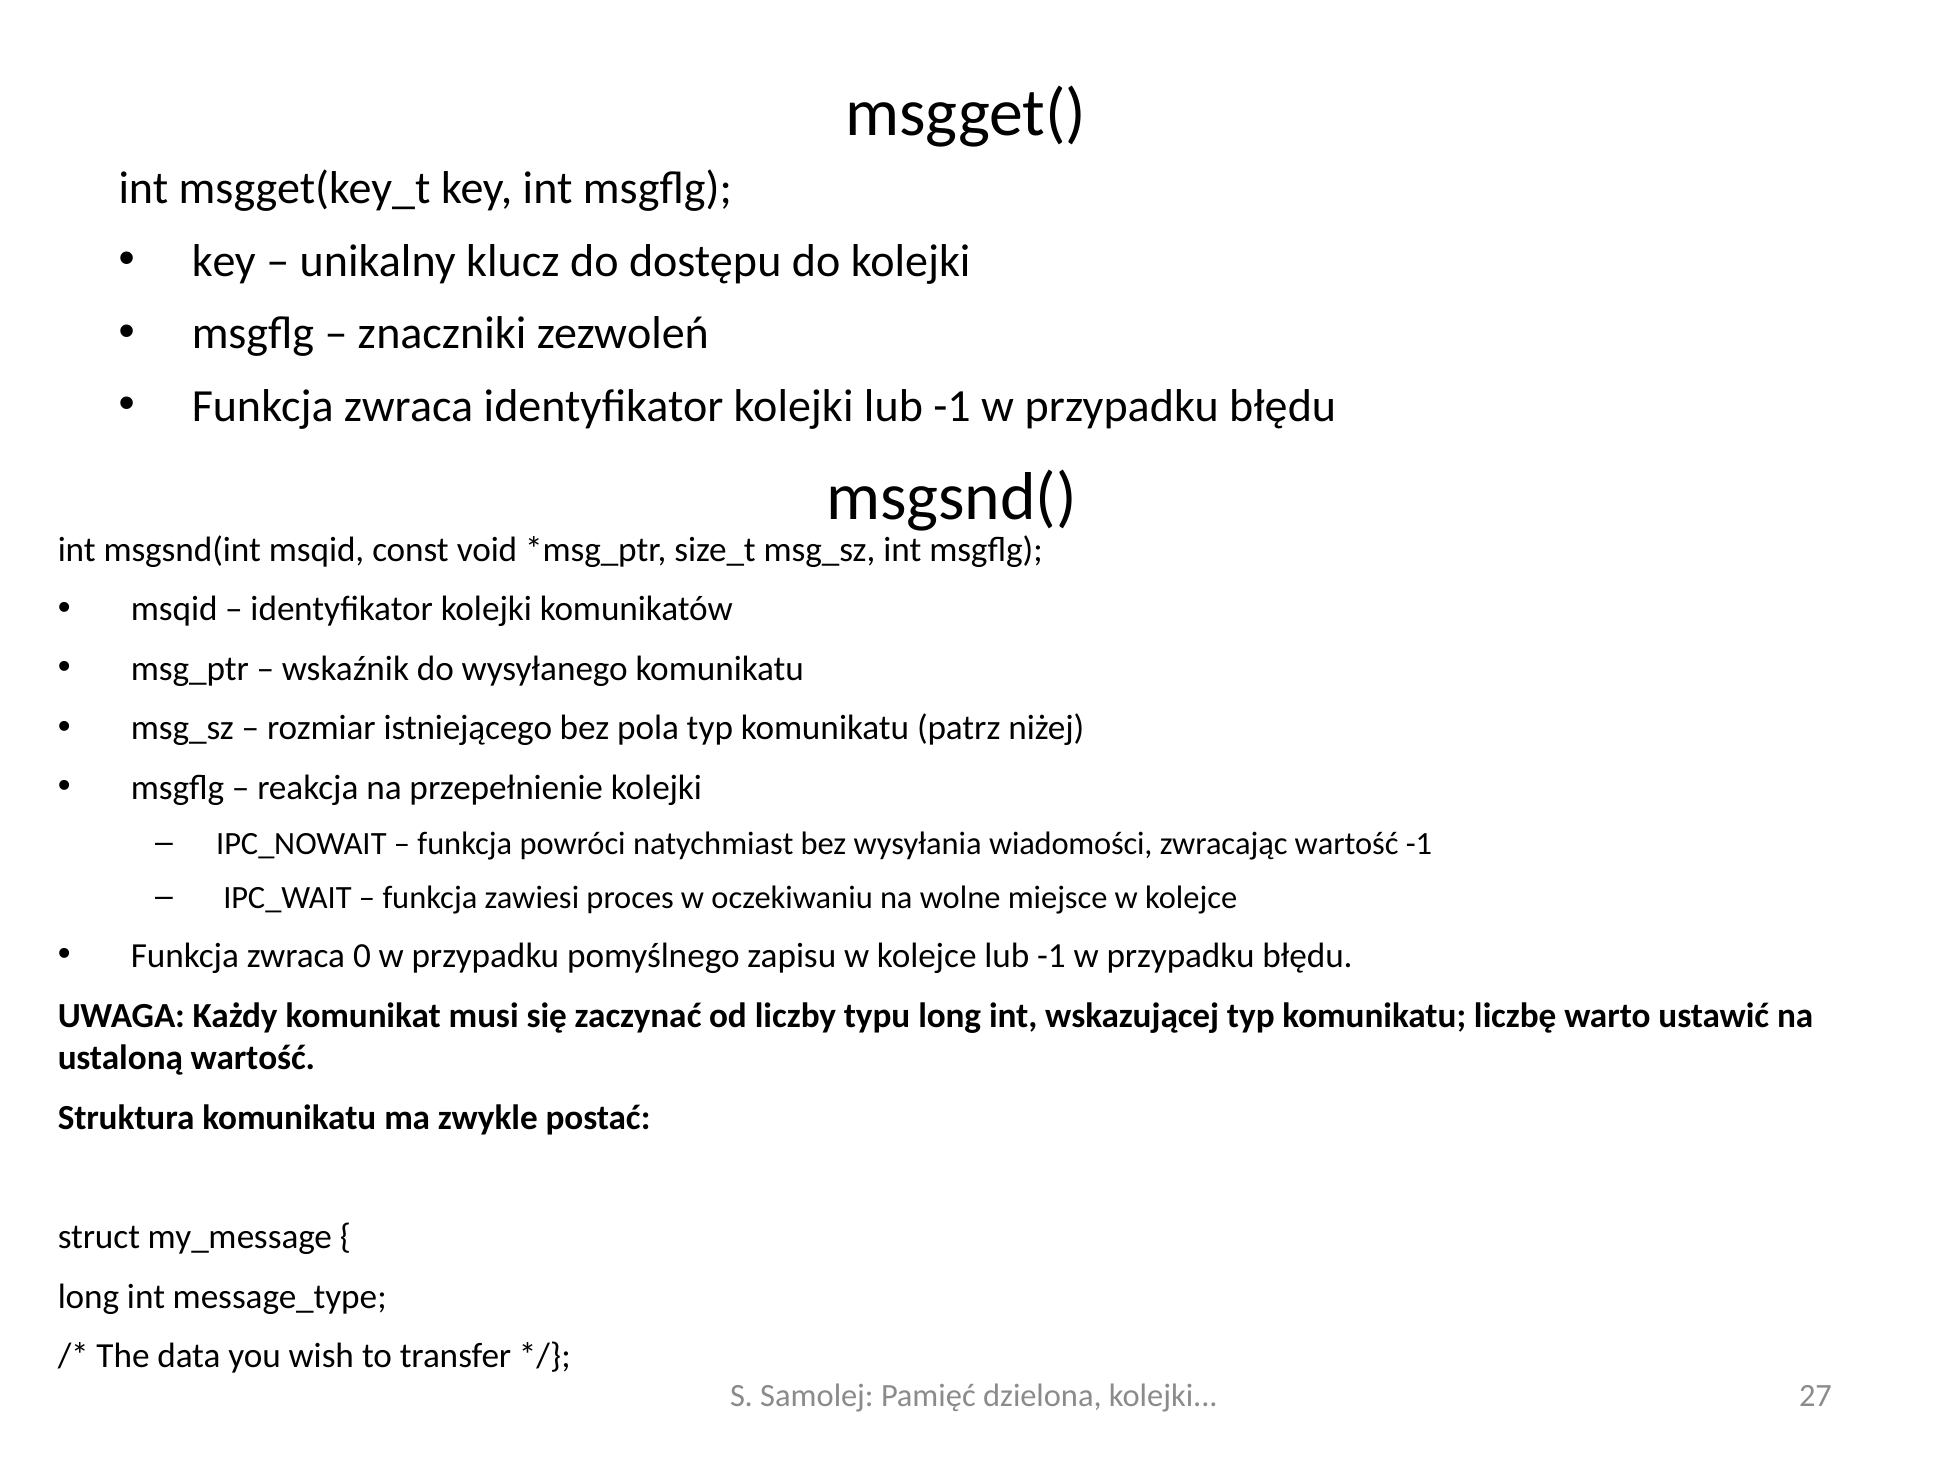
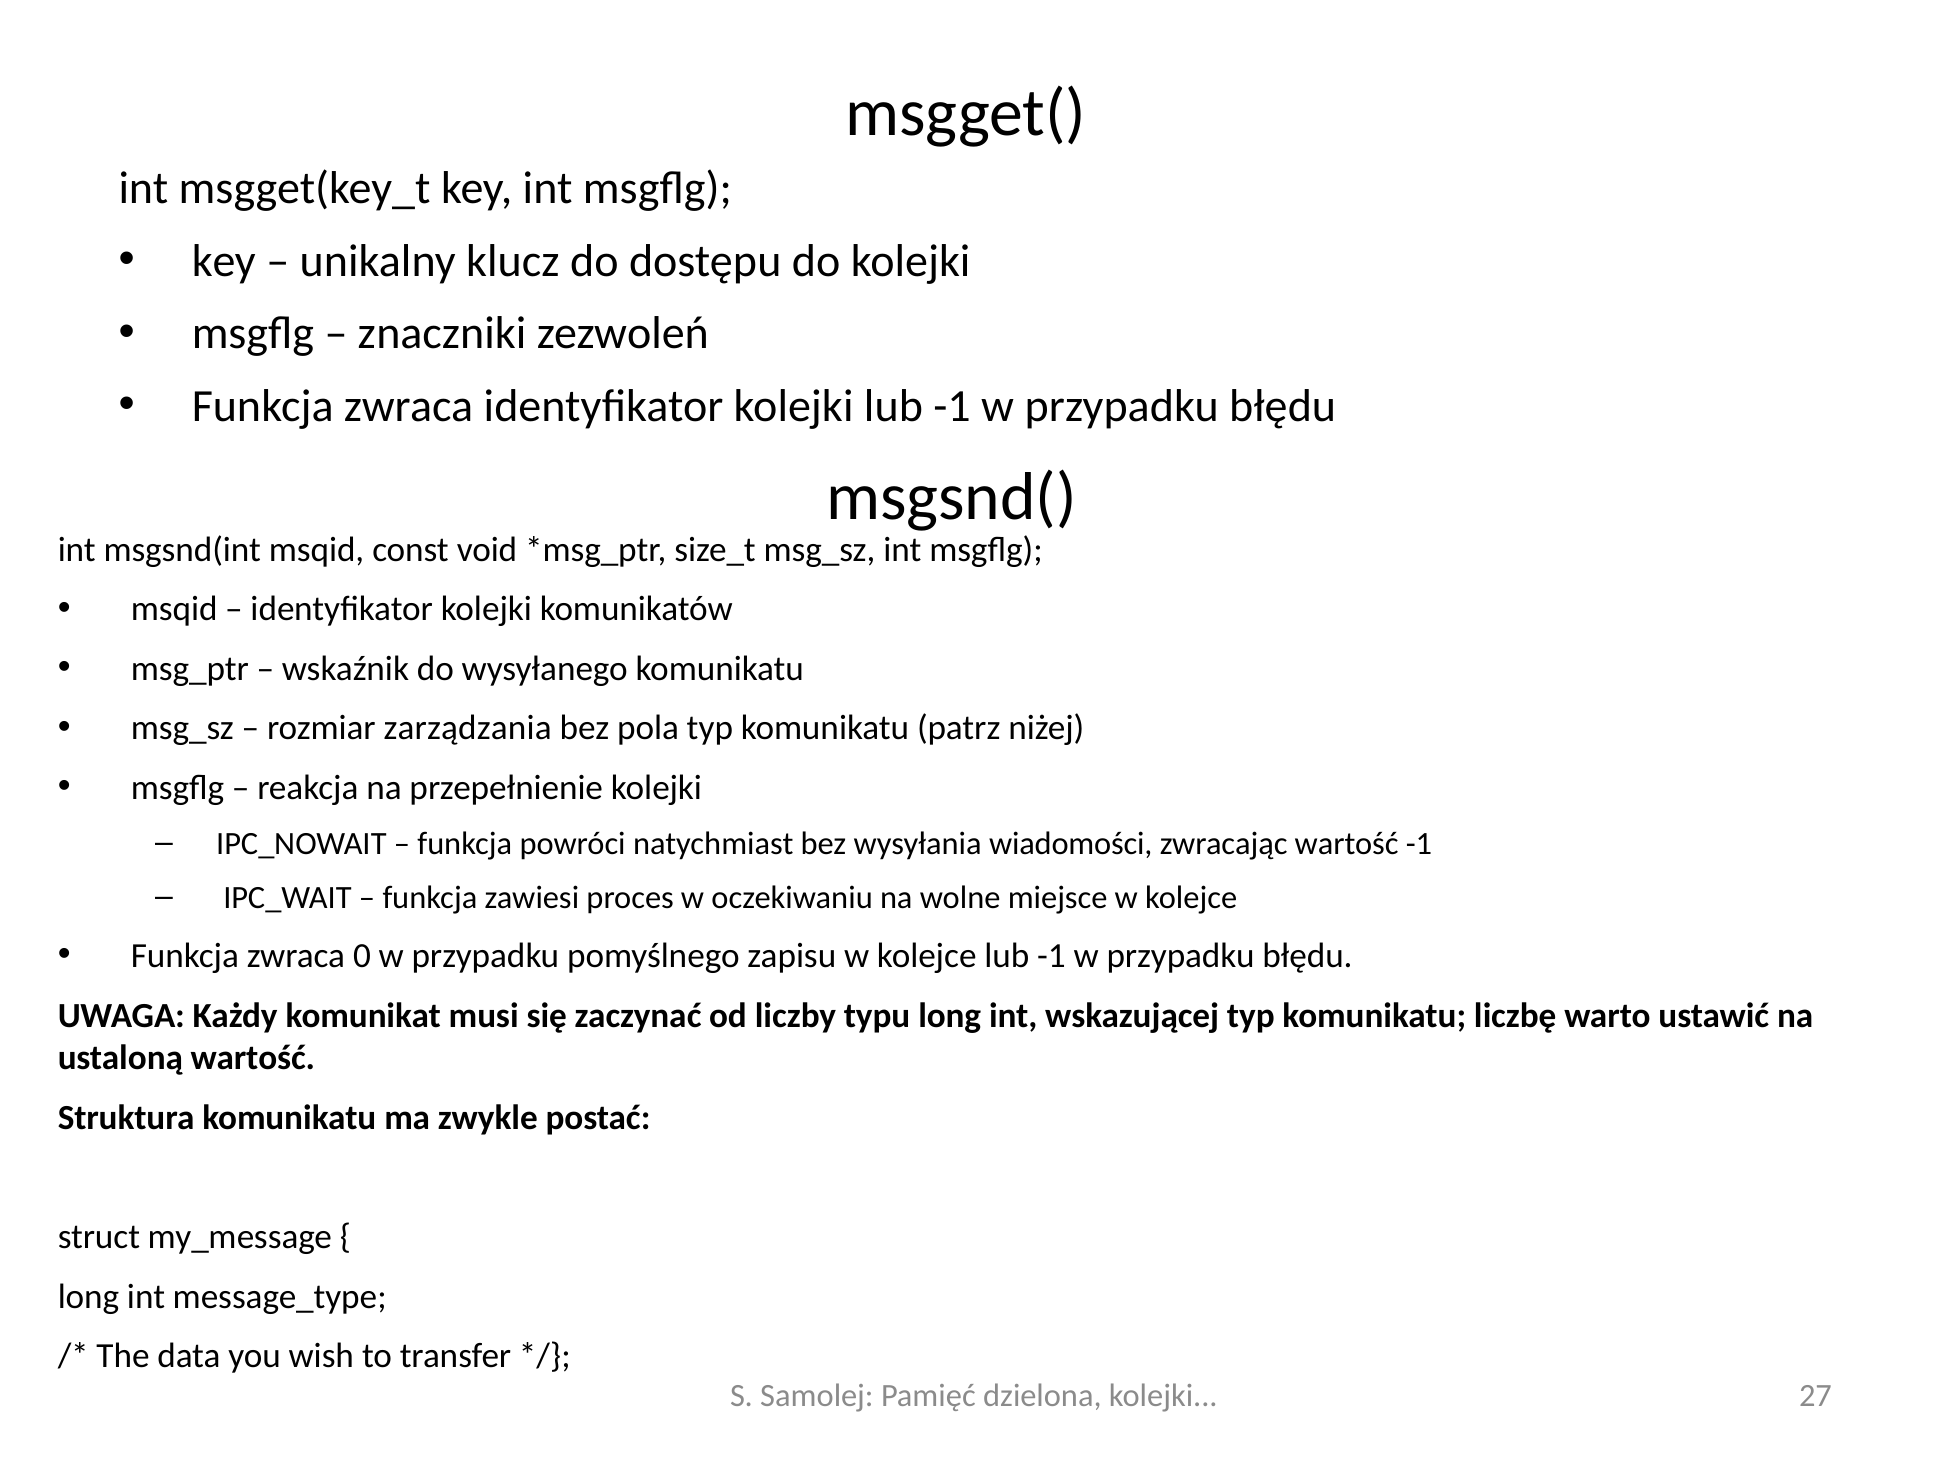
istniejącego: istniejącego -> zarządzania (468, 728)
